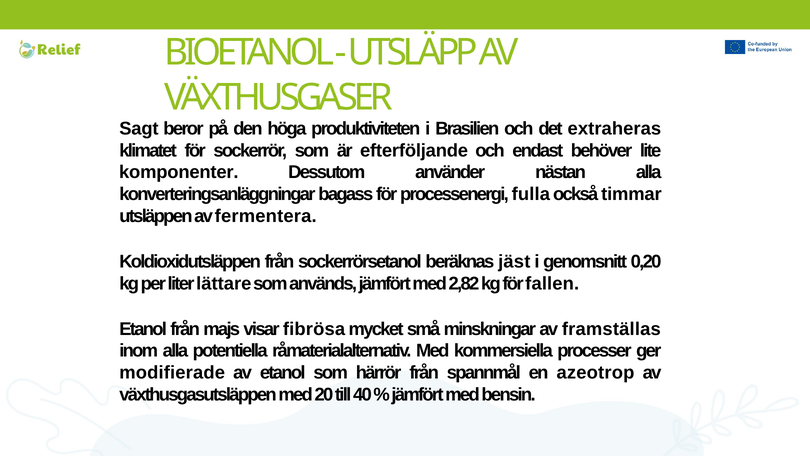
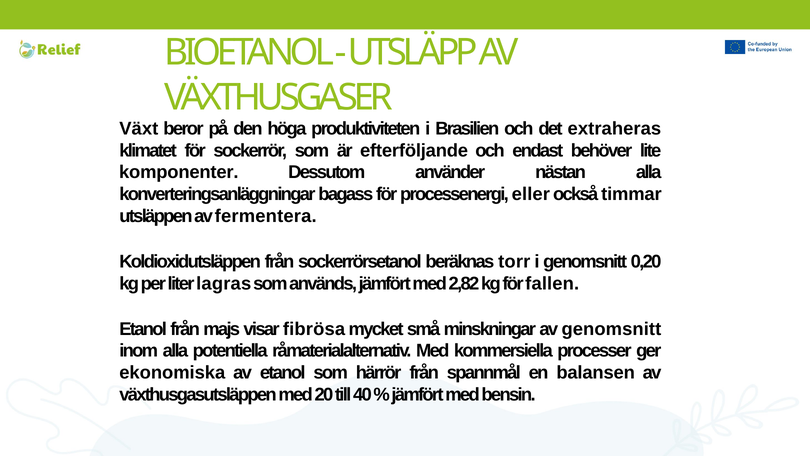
Sagt: Sagt -> Växt (139, 128)
fulla: fulla -> eller (531, 194)
jäst: jäst -> torr (514, 261)
lättare: lättare -> lagras (224, 283)
av framställas: framställas -> genomsnitt (611, 329)
modifierade: modifierade -> ekonomiska (172, 372)
azeotrop: azeotrop -> balansen (596, 372)
